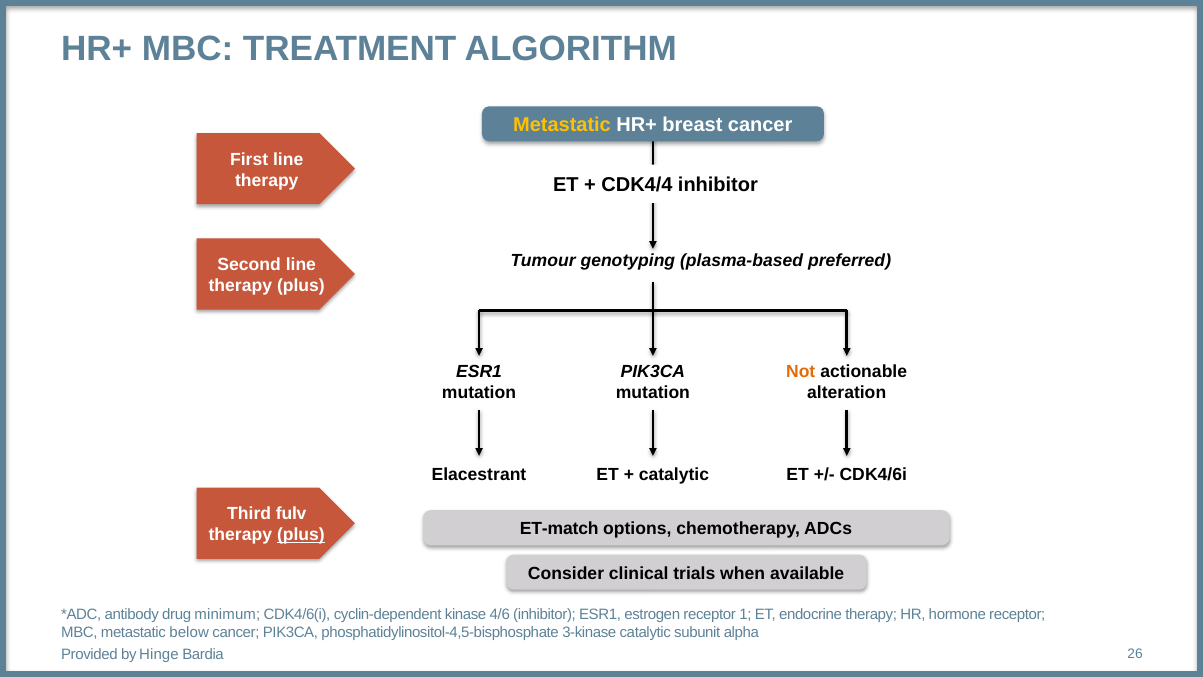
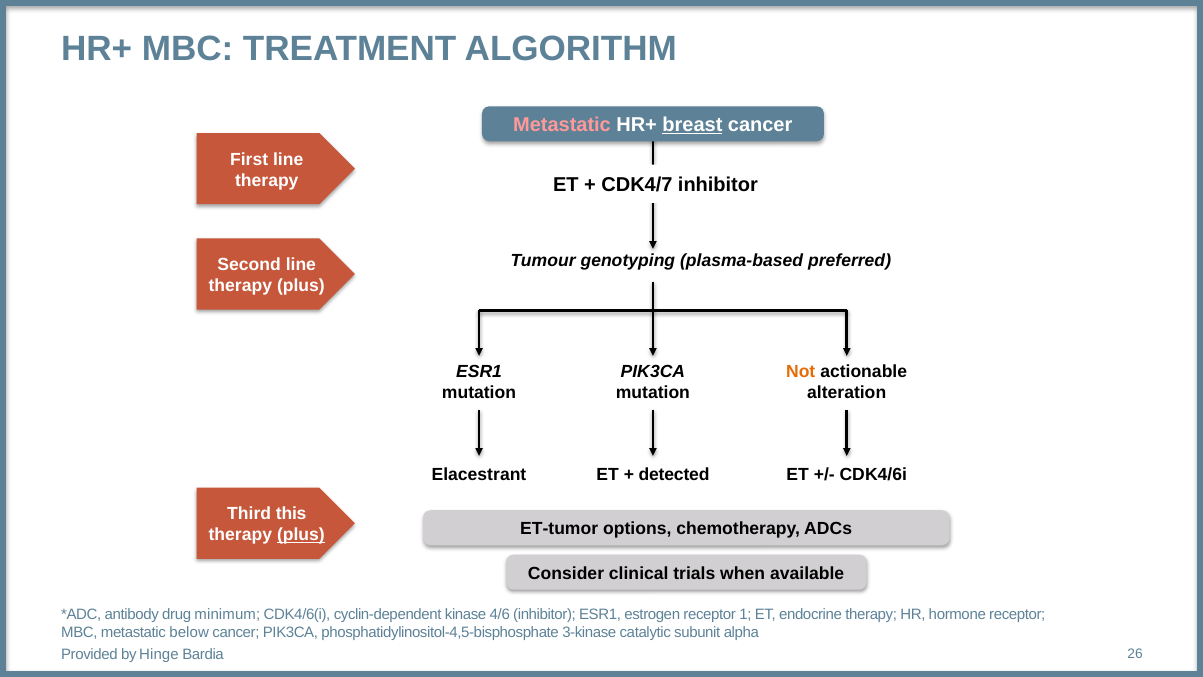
Metastatic colour: yellow -> pink (562, 125)
breast underline: none -> present (692, 125)
CDK4/4: CDK4/4 -> CDK4/7 (637, 185)
catalytic: catalytic -> detected (674, 475)
fulv: fulv -> this (291, 514)
ET-match: ET-match -> ET-tumor (559, 529)
